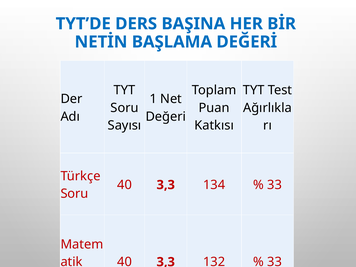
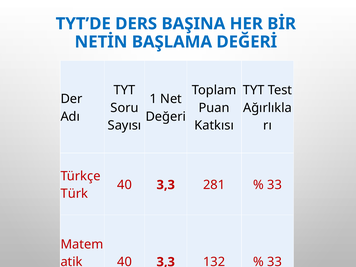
134: 134 -> 281 (214, 185)
Soru: Soru -> Türk (74, 194)
